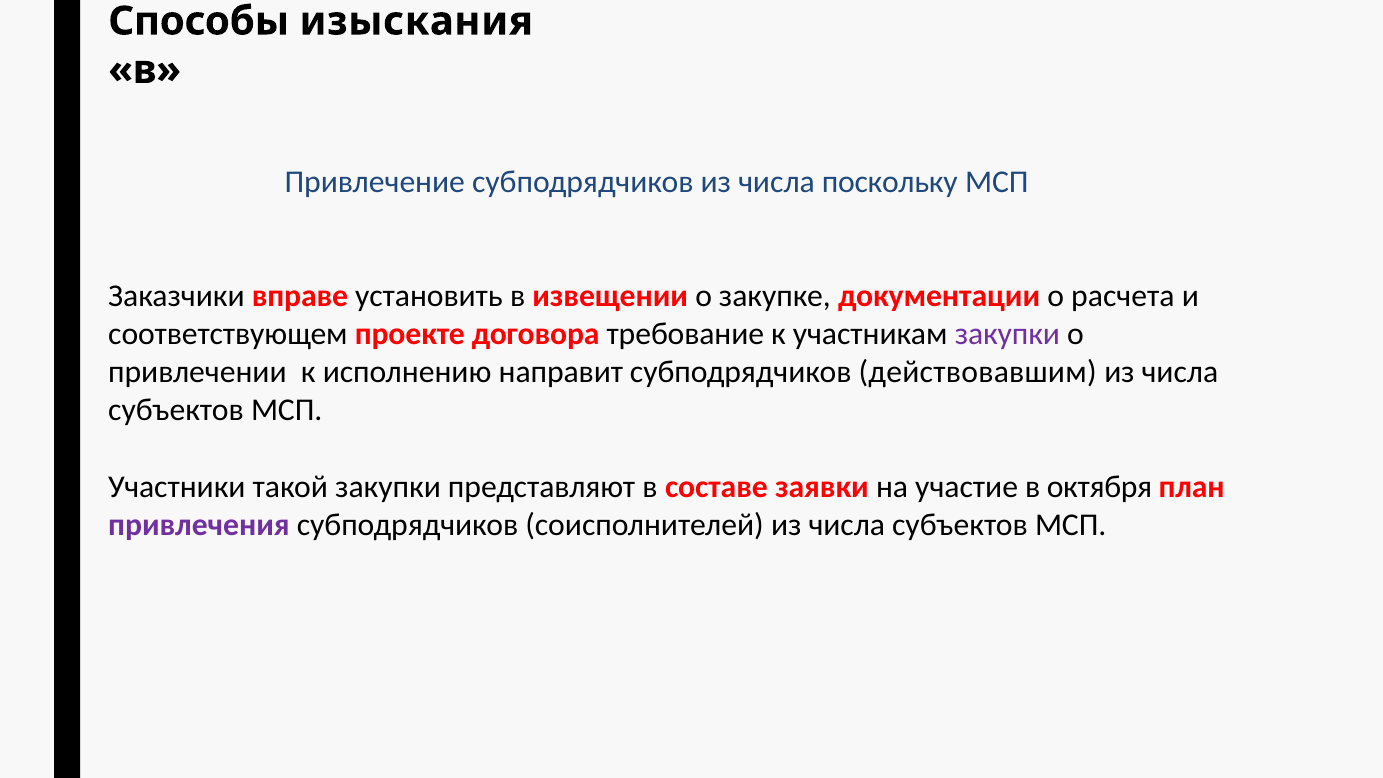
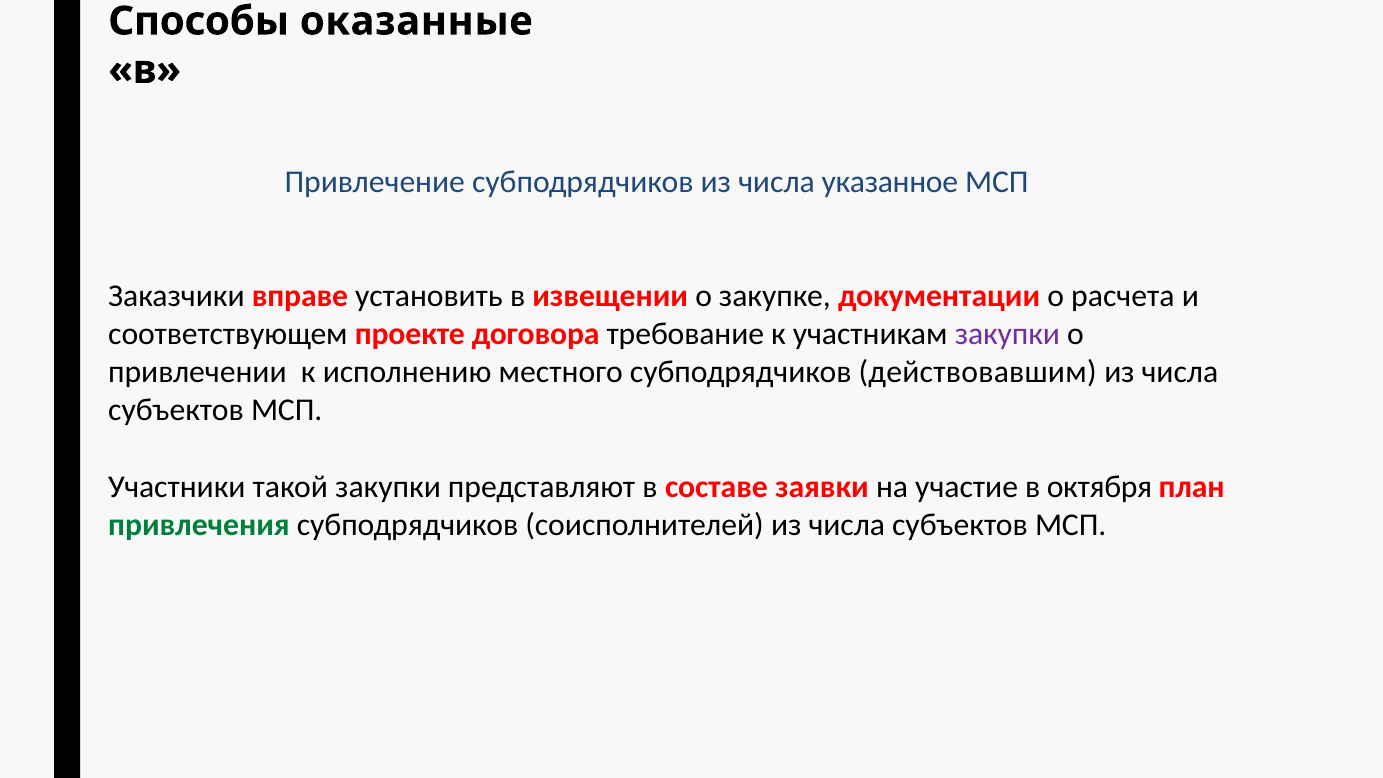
изыскания: изыскания -> оказанные (416, 21)
поскольку: поскольку -> указанное (890, 182)
направит: направит -> местного (561, 372)
привлечения colour: purple -> green (199, 525)
